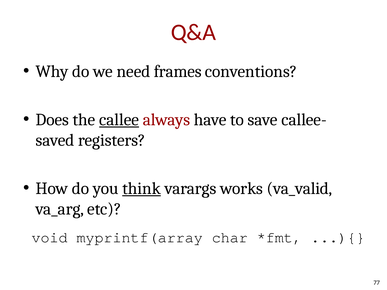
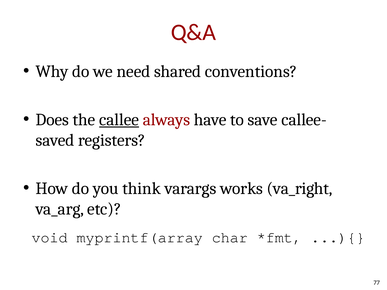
frames: frames -> shared (178, 72)
think underline: present -> none (142, 189)
va_valid: va_valid -> va_right (299, 189)
